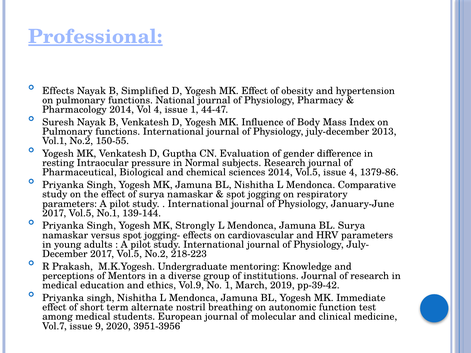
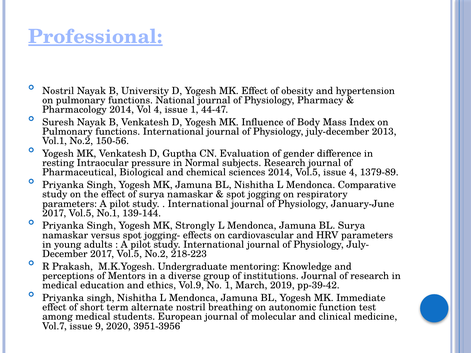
Effects: Effects -> Nostril (58, 91)
Simplified: Simplified -> University (145, 91)
150-55: 150-55 -> 150-56 (112, 141)
1379-86: 1379-86 -> 1379-89 (379, 173)
